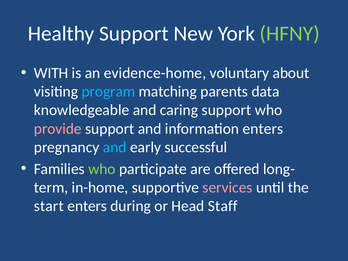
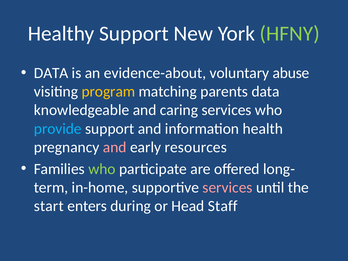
WITH: WITH -> DATA (51, 73)
evidence-home: evidence-home -> evidence-about (155, 73)
about: about -> abuse (291, 73)
program colour: light blue -> yellow (108, 92)
caring support: support -> services (227, 110)
provide colour: pink -> light blue (58, 129)
information enters: enters -> health (263, 129)
and colour: light blue -> pink (115, 147)
successful: successful -> resources (196, 147)
